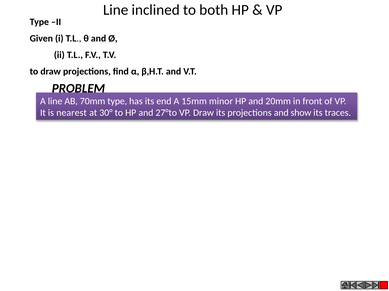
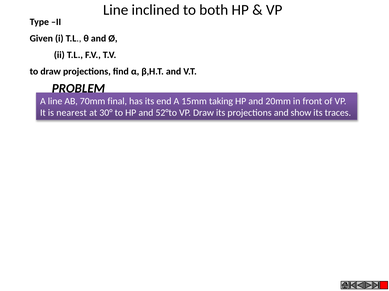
70mm type: type -> final (117, 101)
minor: minor -> taking (221, 101)
27°to: 27°to -> 52°to (166, 113)
